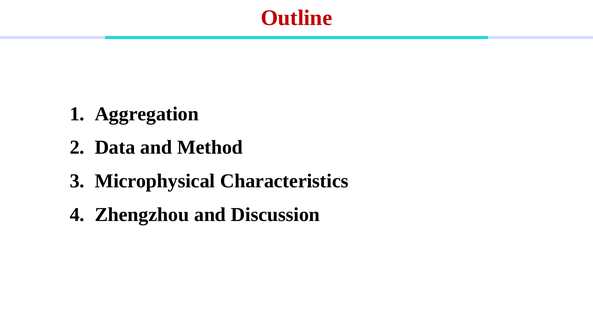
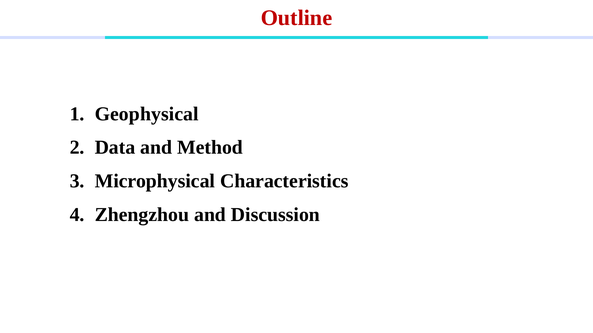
Aggregation: Aggregation -> Geophysical (147, 114)
